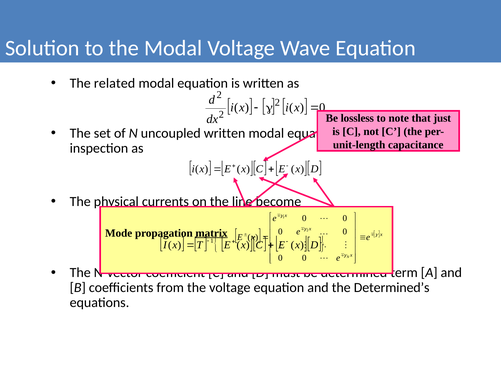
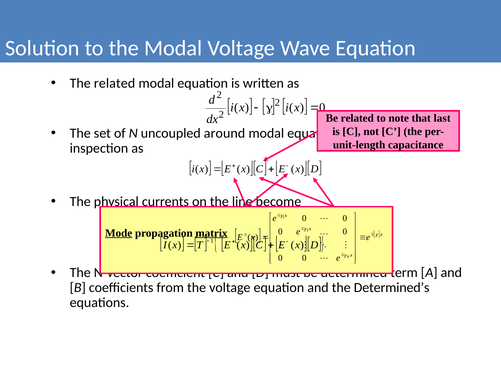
Be lossless: lossless -> related (357, 119)
just: just -> last (442, 119)
uncoupled written: written -> around (225, 134)
Mode underline: none -> present (119, 233)
